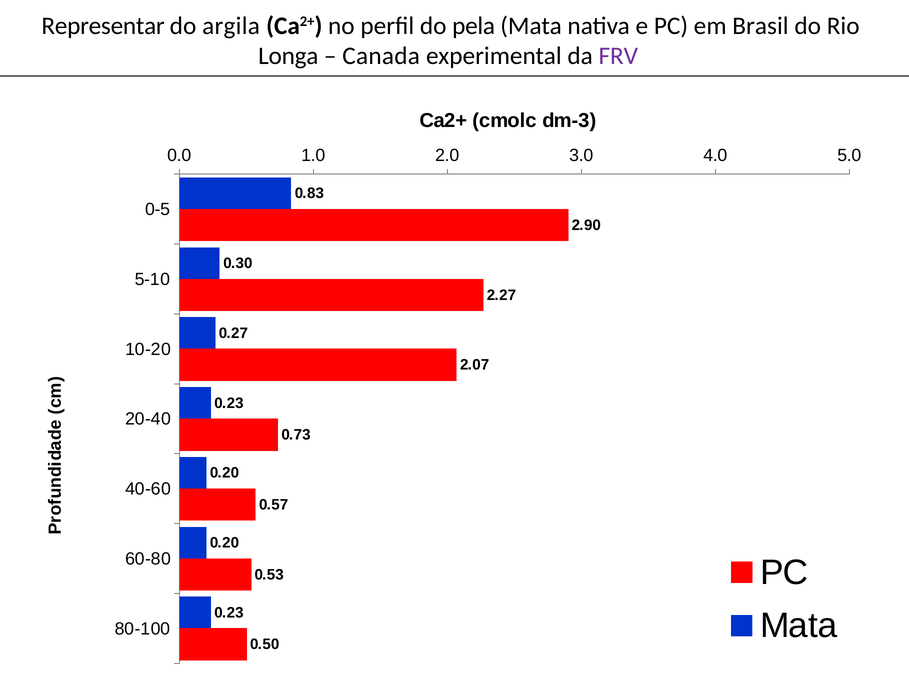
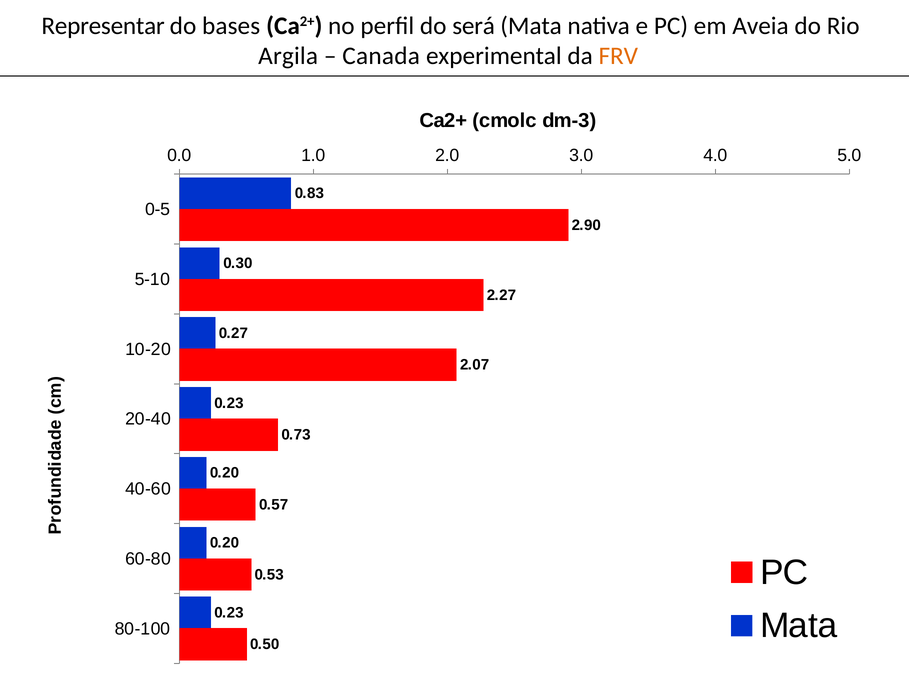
argila: argila -> bases (231, 26)
pela: pela -> será (474, 26)
Brasil: Brasil -> Aveia (761, 26)
Longa: Longa -> Argila (288, 56)
FRV colour: purple -> orange (618, 56)
